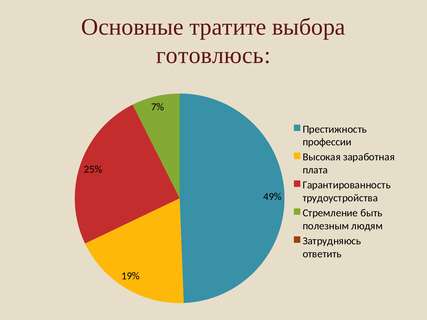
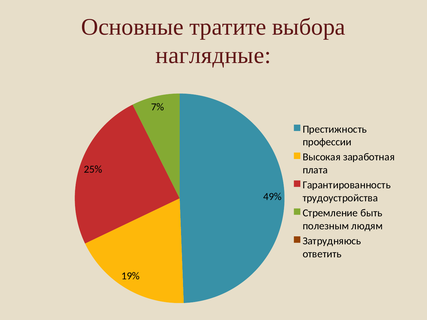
готовлюсь: готовлюсь -> наглядные (213, 55)
